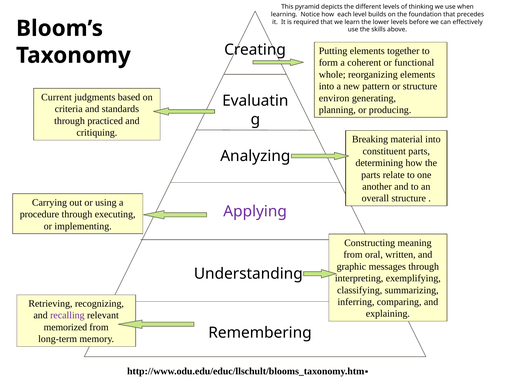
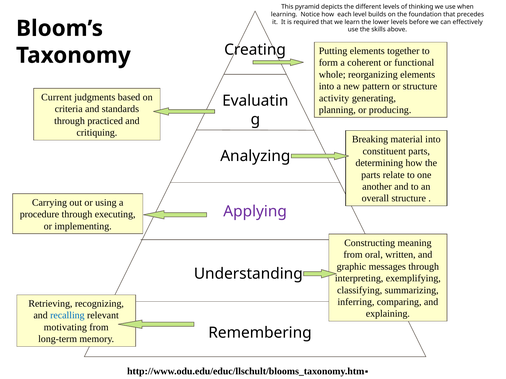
environ: environ -> activity (334, 98)
recalling colour: purple -> blue (67, 316)
memorized: memorized -> motivating (65, 328)
